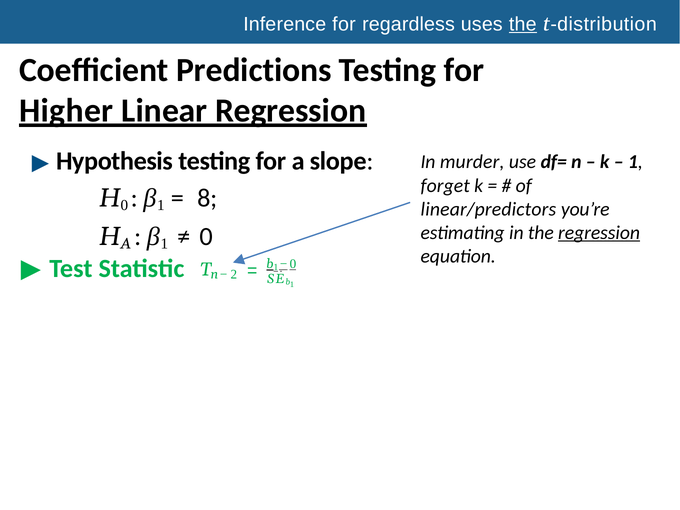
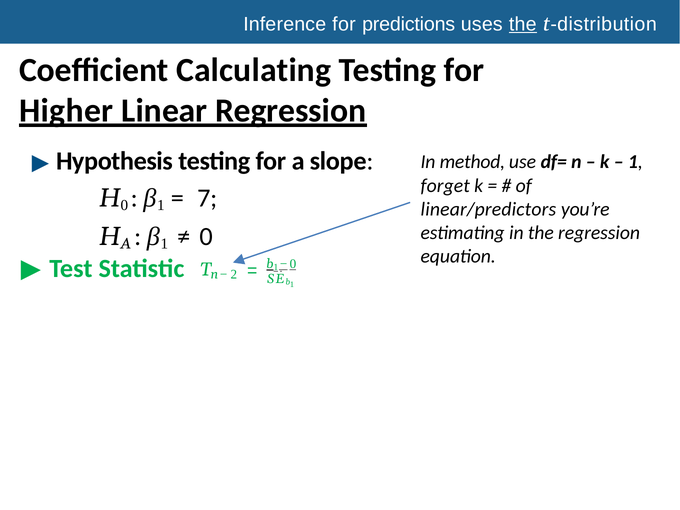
regardless: regardless -> predictions (409, 24)
Predictions: Predictions -> Calculating (254, 70)
murder: murder -> method (472, 162)
8: 8 -> 7 (207, 198)
regression underline: present -> none (599, 233)
